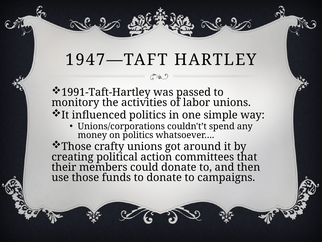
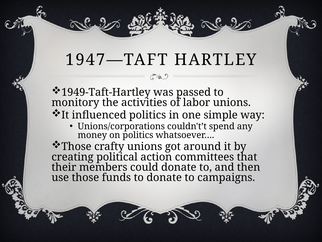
1991-Taft-Hartley: 1991-Taft-Hartley -> 1949-Taft-Hartley (106, 92)
